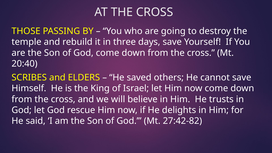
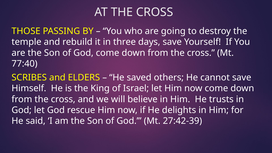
20:40: 20:40 -> 77:40 (24, 64)
27:42-82: 27:42-82 -> 27:42-39 (182, 121)
